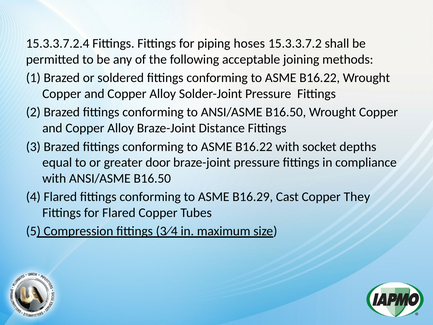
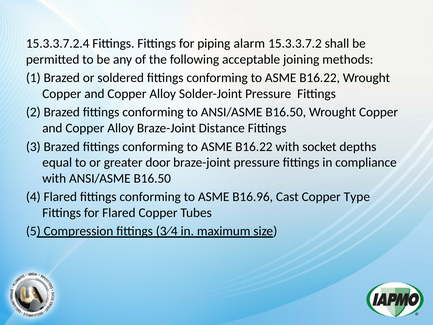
hoses: hoses -> alarm (249, 43)
B16.29: B16.29 -> B16.96 (253, 197)
They: They -> Type (357, 197)
